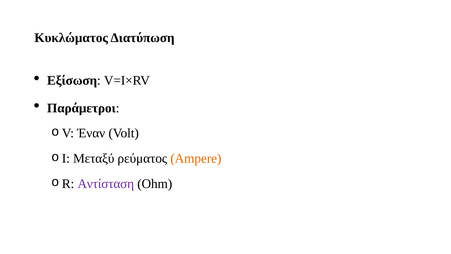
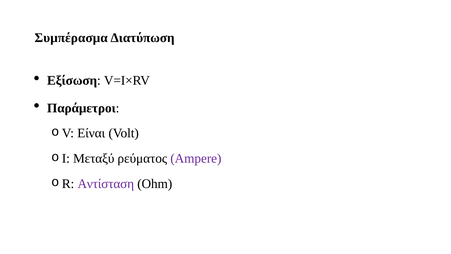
Κυκλώματος: Κυκλώματος -> Συμπέρασμα (71, 38)
Έναν: Έναν -> Είναι (91, 133)
Ampere colour: orange -> purple (196, 158)
